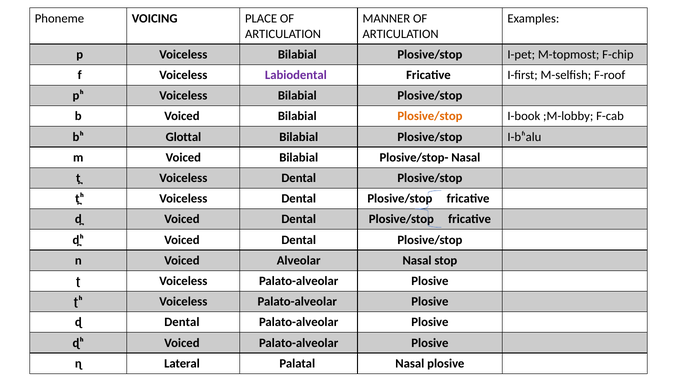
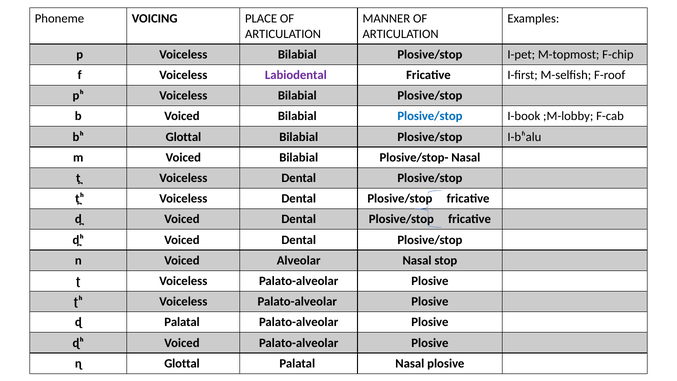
Plosive/stop colour: orange -> blue (430, 116)
ɖ Dental: Dental -> Palatal (182, 322)
ɳ Lateral: Lateral -> Glottal (182, 363)
